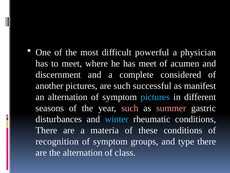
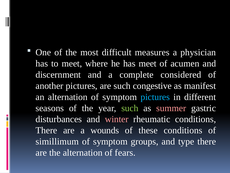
powerful: powerful -> measures (152, 52)
successful: successful -> congestive (152, 86)
such colour: pink -> light green (130, 108)
winter colour: light blue -> pink (117, 119)
materia: materia -> wounds (105, 130)
recognition: recognition -> simillimum (57, 141)
class: class -> fears (125, 152)
